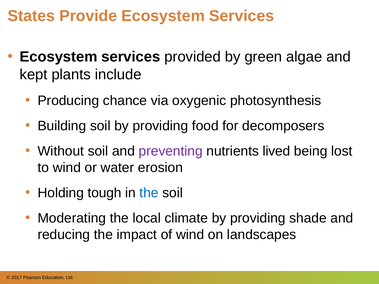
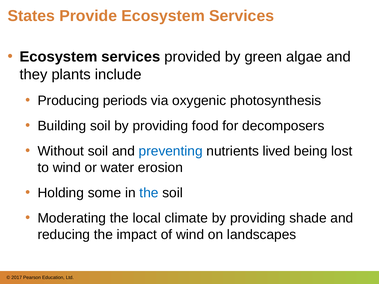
kept: kept -> they (34, 75)
chance: chance -> periods (125, 101)
preventing colour: purple -> blue (171, 151)
tough: tough -> some (105, 193)
